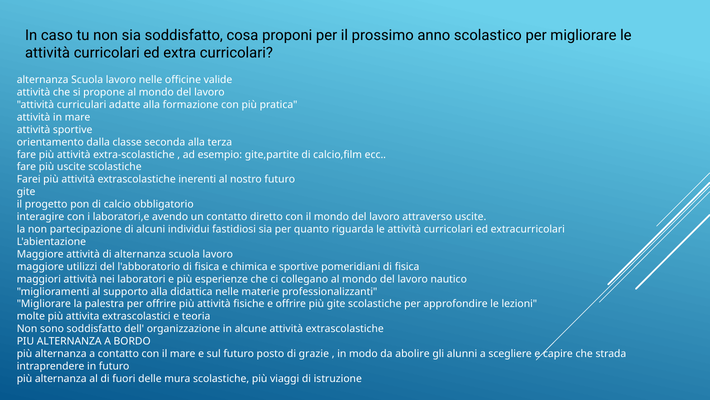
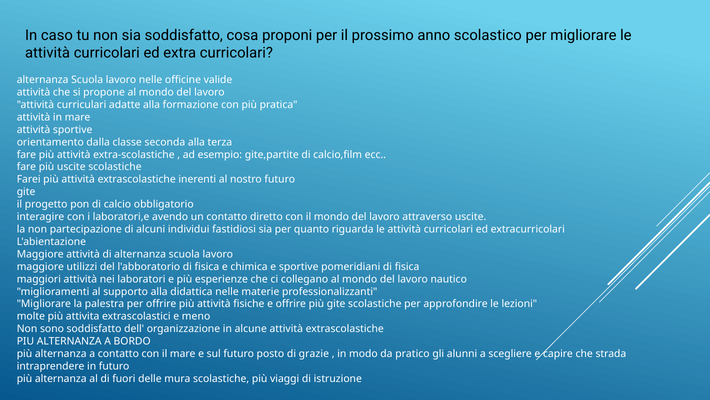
teoria: teoria -> meno (196, 316)
abolire: abolire -> pratico (412, 353)
